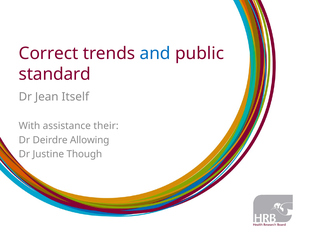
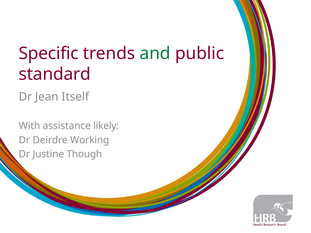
Correct: Correct -> Specific (49, 54)
and colour: blue -> green (155, 54)
their: their -> likely (106, 126)
Allowing: Allowing -> Working (90, 140)
